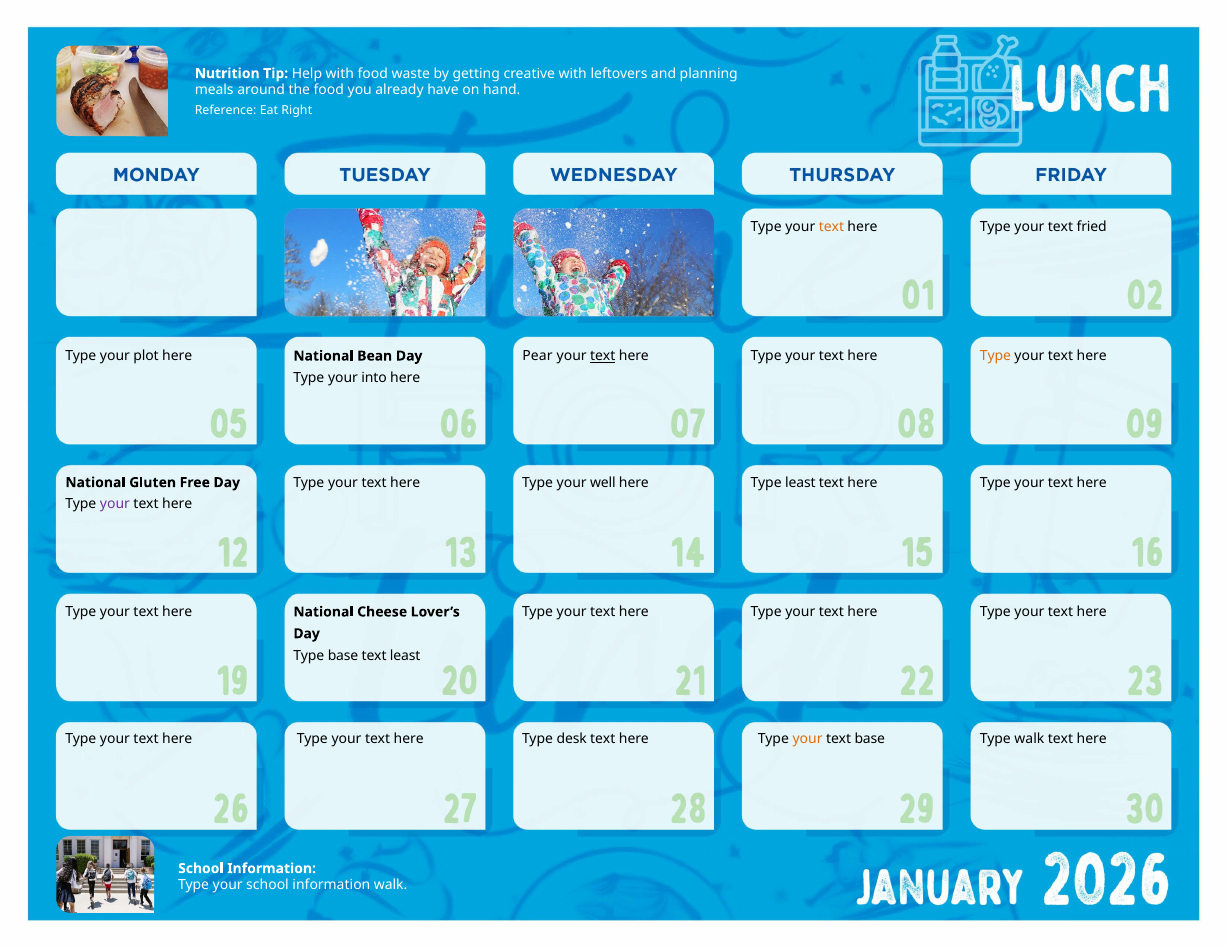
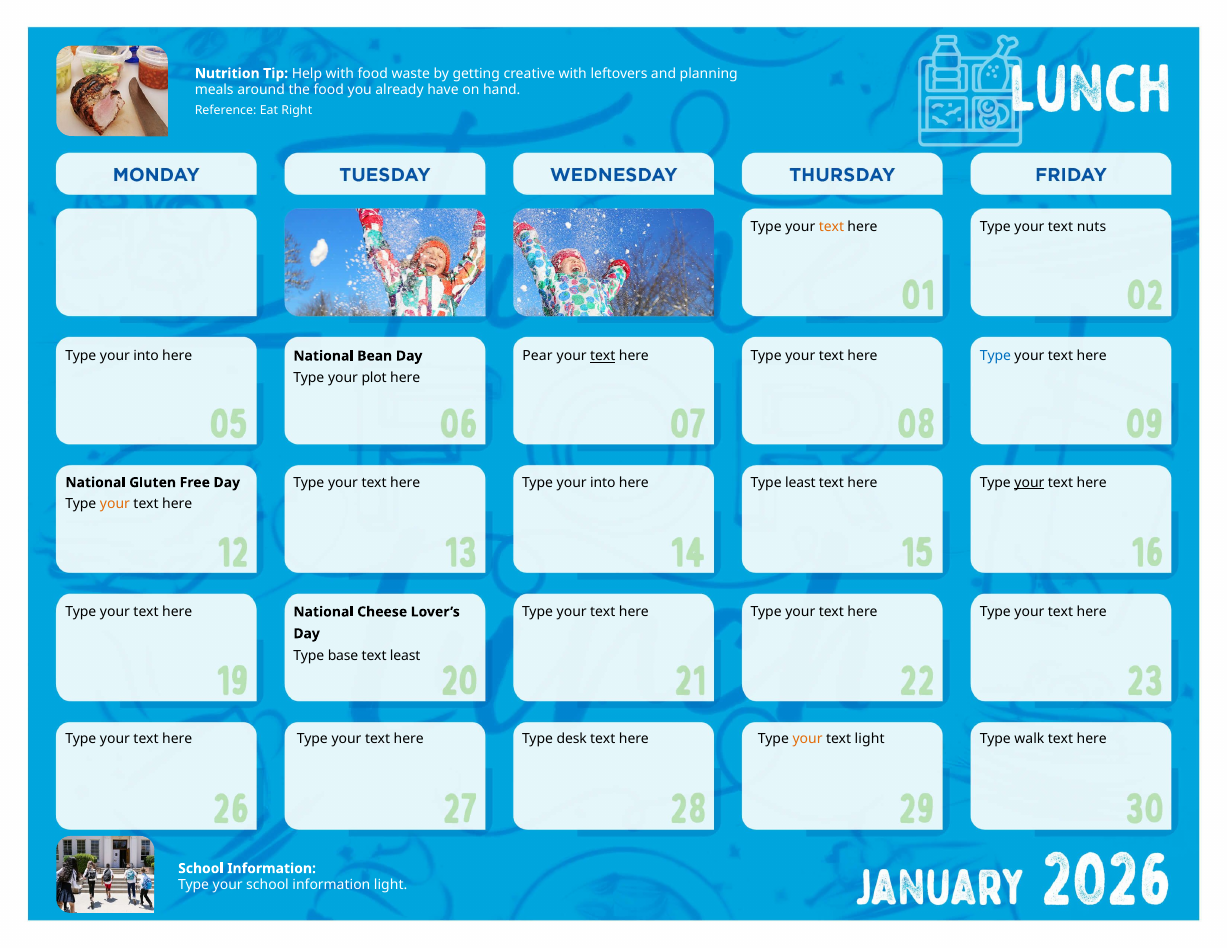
fried: fried -> nuts (1092, 227)
plot: plot -> into (146, 356)
Type colour: orange -> blue (995, 356)
into: into -> plot (374, 378)
here Type your well: well -> into (603, 483)
your underline: none -> present (1029, 483)
your colour: purple -> orange (115, 504)
text base: base -> light (870, 739)
information walk: walk -> light (391, 885)
